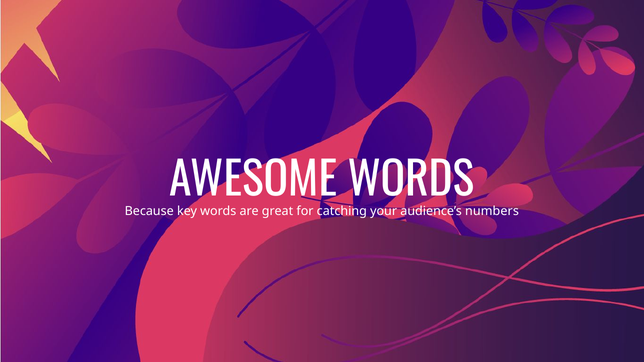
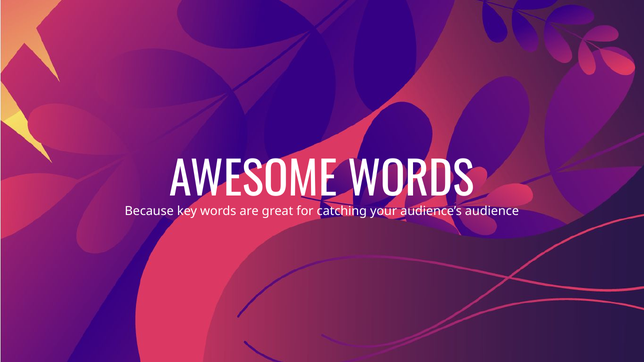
numbers: numbers -> audience (492, 211)
